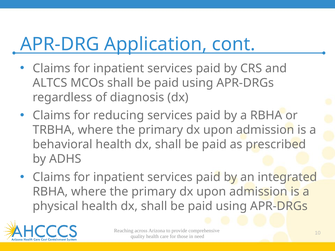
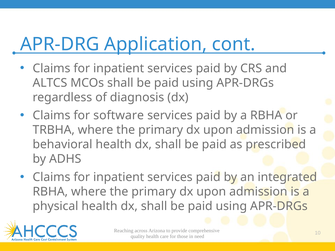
reducing: reducing -> software (119, 116)
